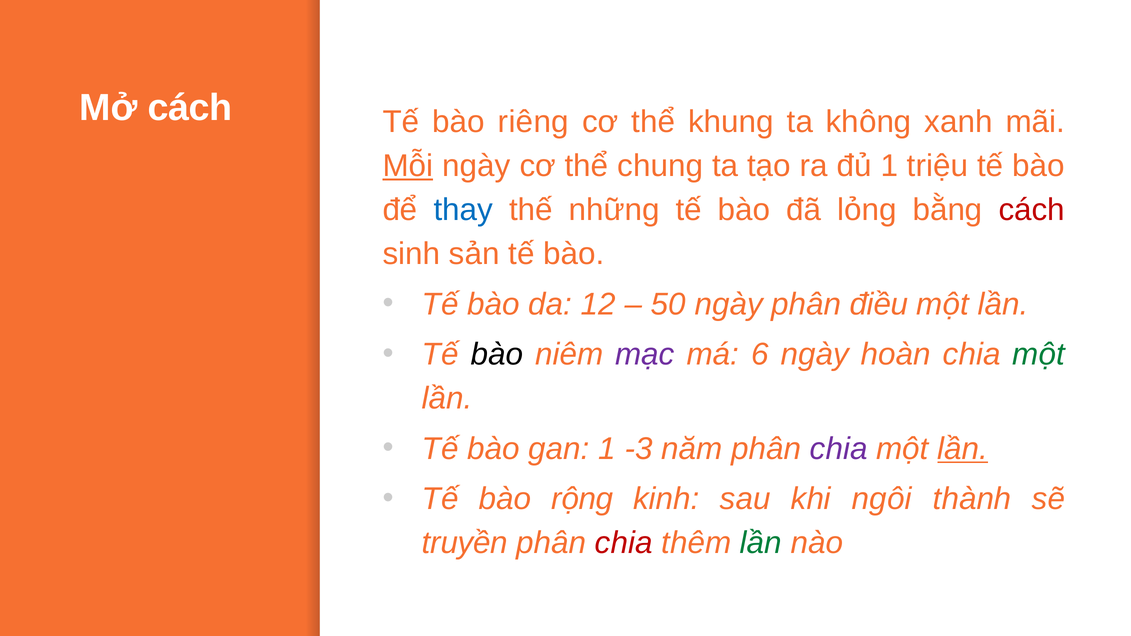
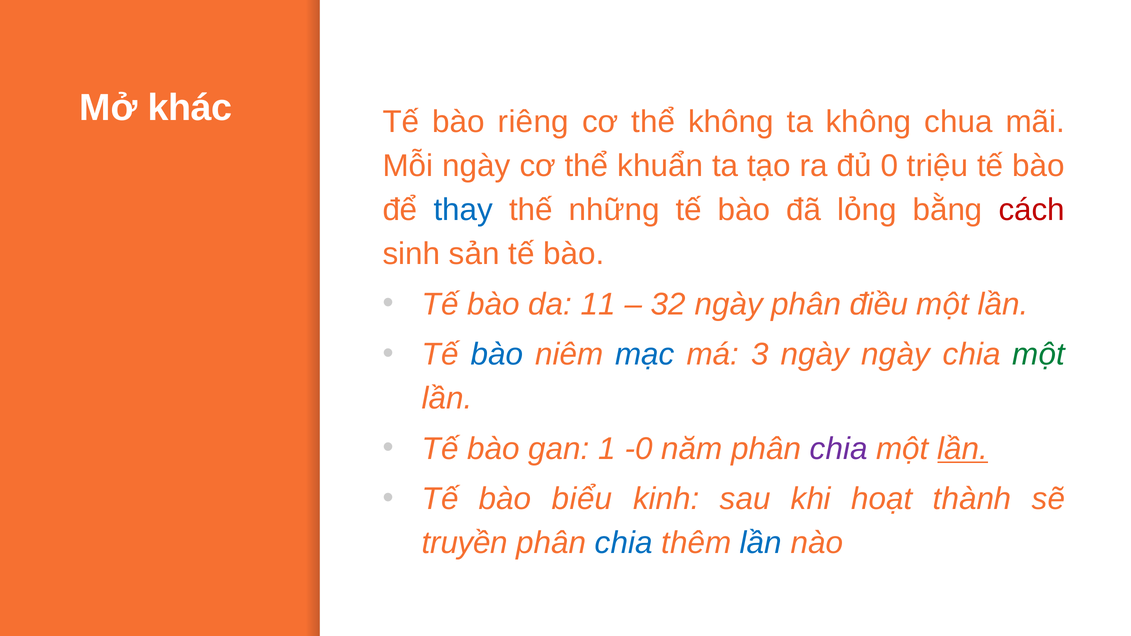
Mở cách: cách -> khác (190, 108)
thể khung: khung -> không (731, 122)
xanh: xanh -> chua (958, 122)
Mỗi underline: present -> none (408, 166)
chung: chung -> khuẩn (660, 166)
đủ 1: 1 -> 0 (889, 166)
12: 12 -> 11 (598, 304)
50: 50 -> 32 (668, 304)
bào colour: black -> blue (497, 355)
mạc colour: purple -> blue (645, 355)
6: 6 -> 3 (760, 355)
ngày hoàn: hoàn -> ngày (896, 355)
-3: -3 -> -0 (639, 449)
rộng: rộng -> biểu (582, 499)
ngôi: ngôi -> hoạt (882, 499)
chia colour: red -> blue (624, 543)
lần colour: green -> blue (761, 543)
